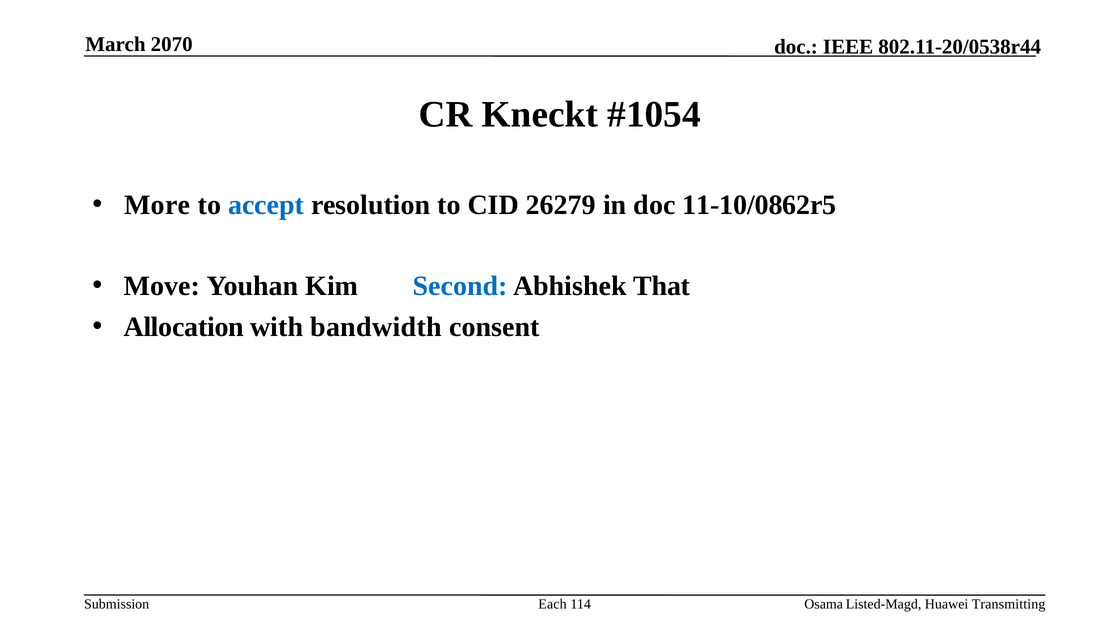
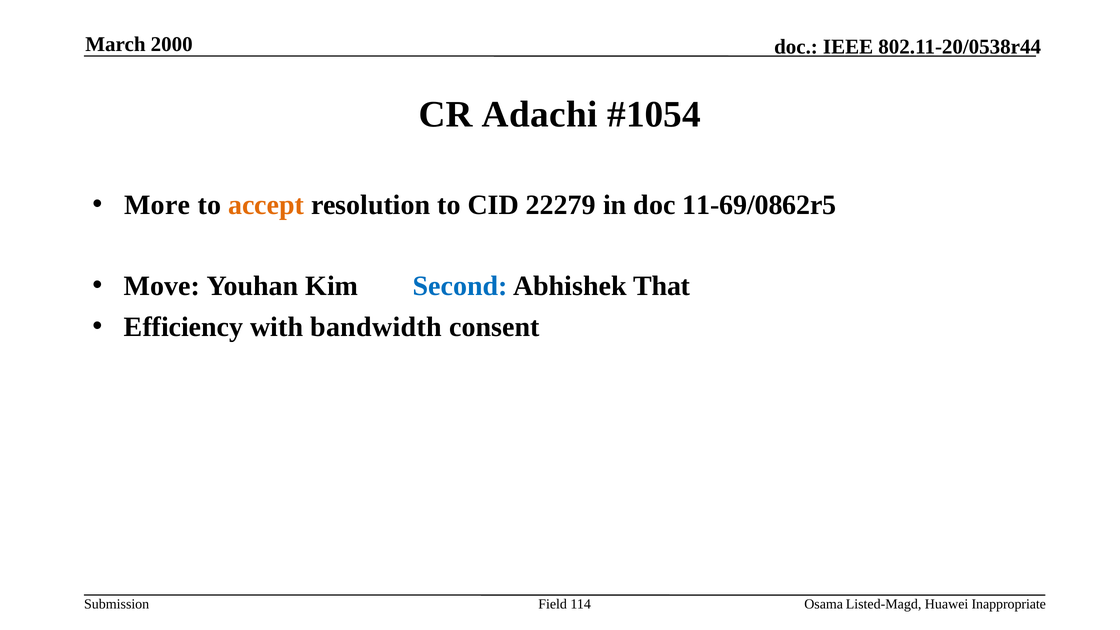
2070: 2070 -> 2000 (172, 45)
Kneckt: Kneckt -> Adachi (540, 115)
accept colour: blue -> orange (266, 205)
26279: 26279 -> 22279 (561, 205)
11-10/0862r5: 11-10/0862r5 -> 11-69/0862r5 (759, 205)
Allocation: Allocation -> Efficiency (184, 327)
Each: Each -> Field (553, 604)
Transmitting: Transmitting -> Inappropriate (1009, 604)
